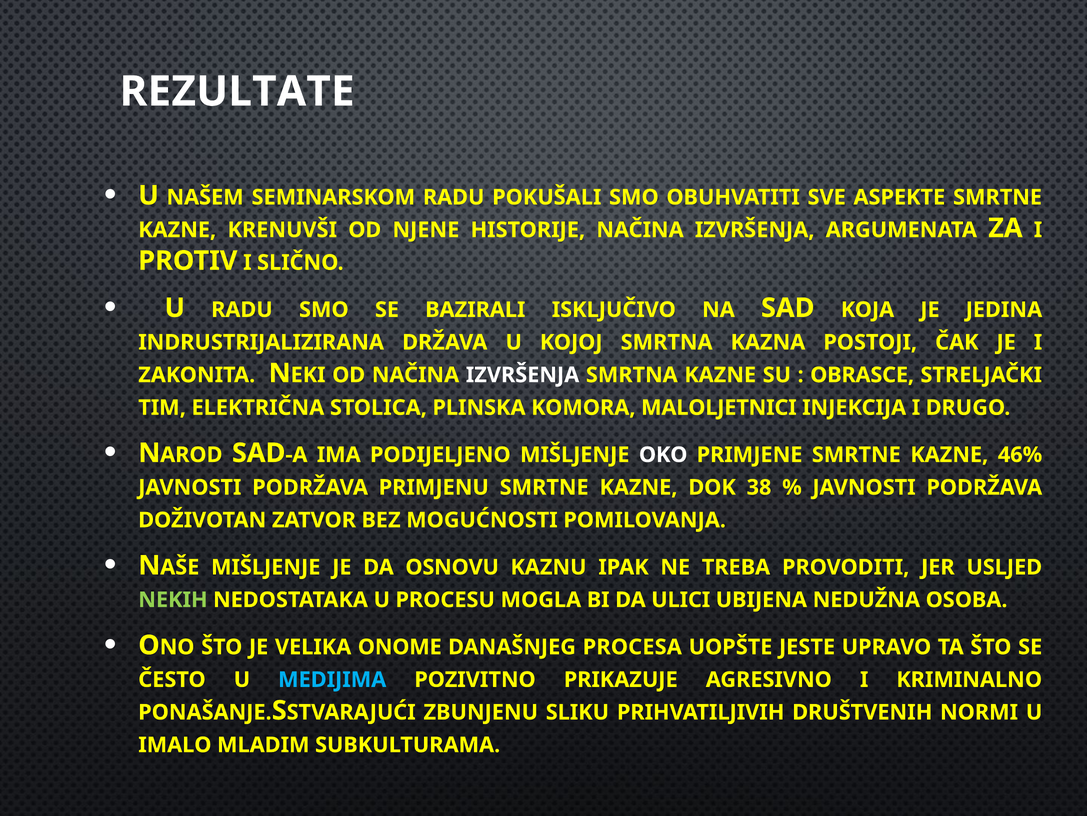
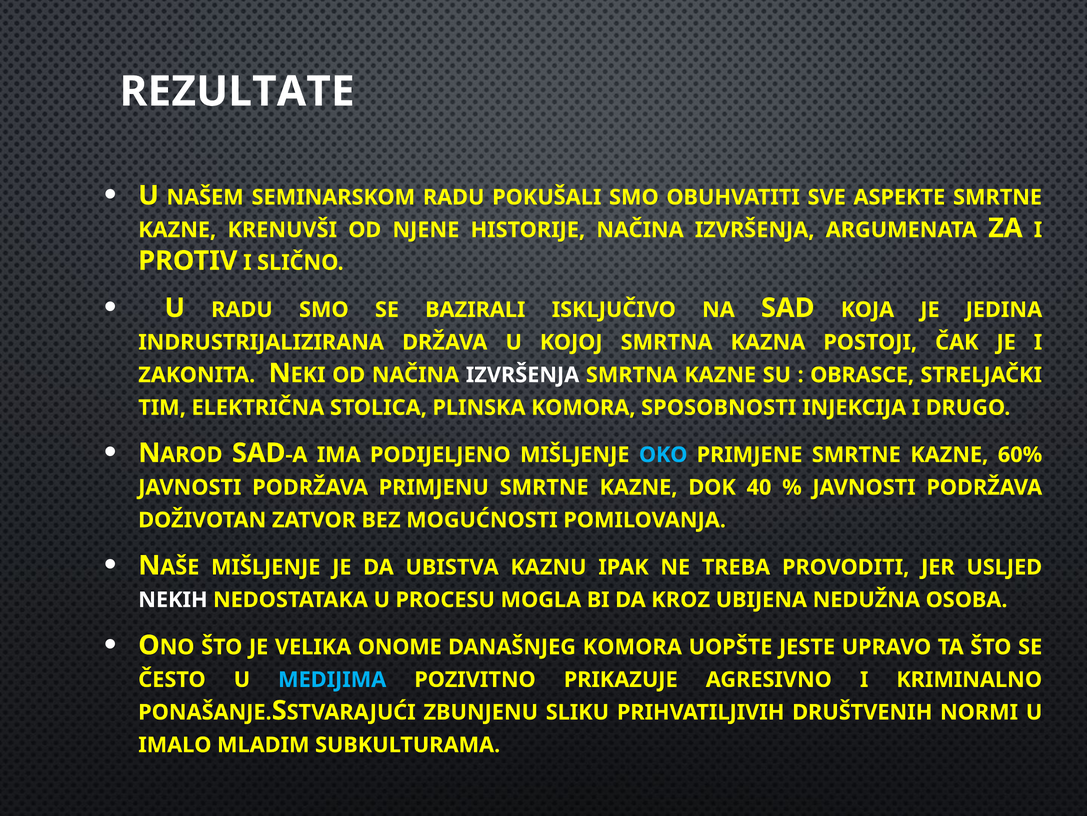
MALOLJETNICI: MALOLJETNICI -> SPOSOBNOSTI (719, 407)
OKO colour: white -> light blue (663, 454)
46%: 46% -> 60% (1020, 454)
38: 38 -> 40 (759, 487)
OSNOVU: OSNOVU -> UBISTVA (452, 567)
NEKIH colour: light green -> white (173, 599)
ULICI: ULICI -> KROZ (681, 599)
DANAŠNJEG PROCESA: PROCESA -> KOMORA (632, 646)
